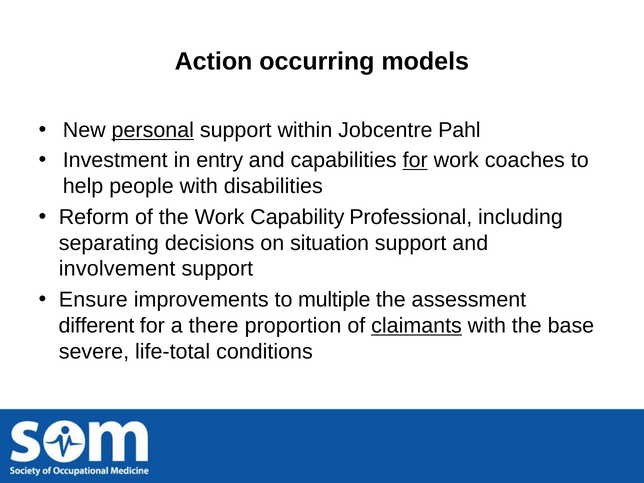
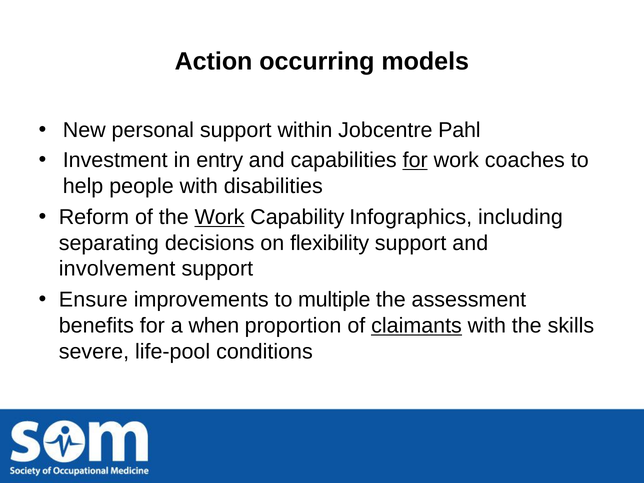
personal underline: present -> none (153, 130)
Work underline: none -> present (220, 217)
Professional: Professional -> Infographics (411, 217)
situation: situation -> flexibility (330, 243)
different: different -> benefits (96, 326)
there: there -> when (214, 326)
base: base -> skills (571, 326)
life-total: life-total -> life-pool (173, 351)
